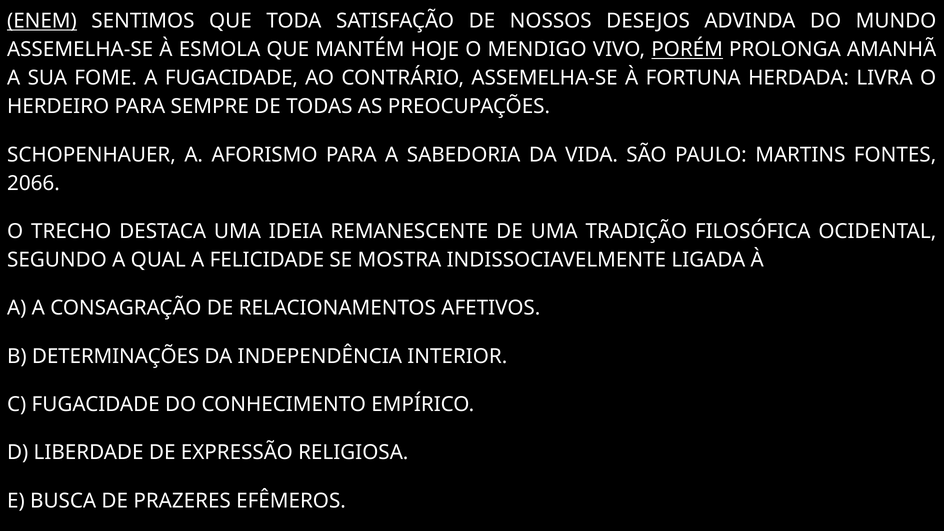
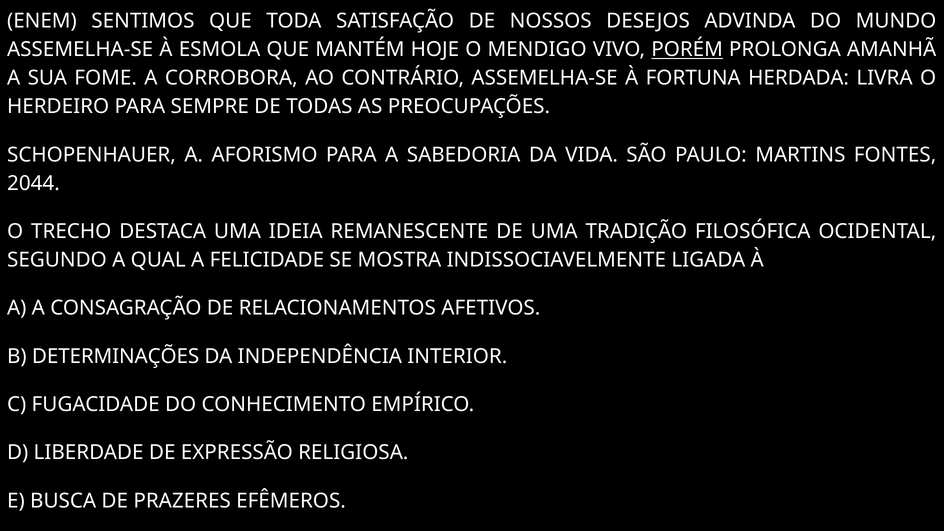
ENEM underline: present -> none (42, 21)
A FUGACIDADE: FUGACIDADE -> CORROBORA (231, 78)
2066: 2066 -> 2044 (33, 183)
